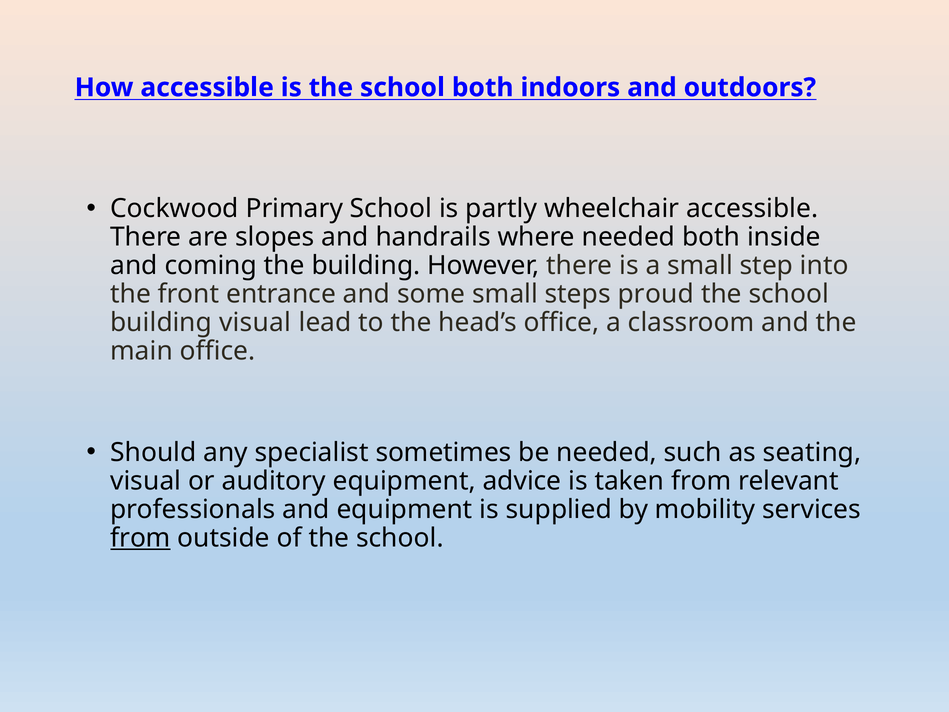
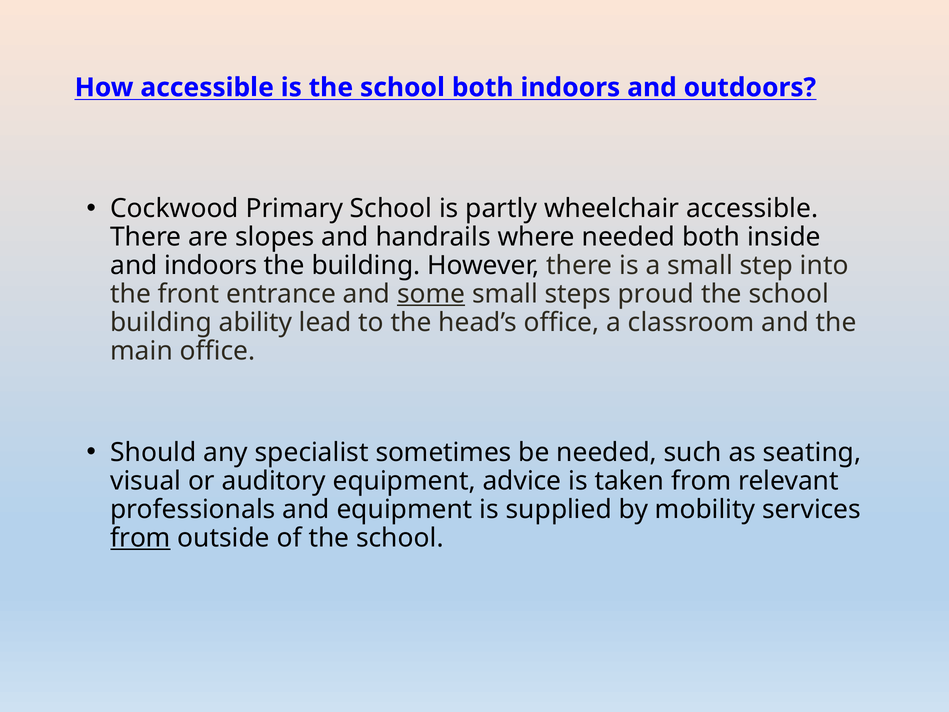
and coming: coming -> indoors (211, 265)
some underline: none -> present (431, 294)
building visual: visual -> ability (255, 322)
